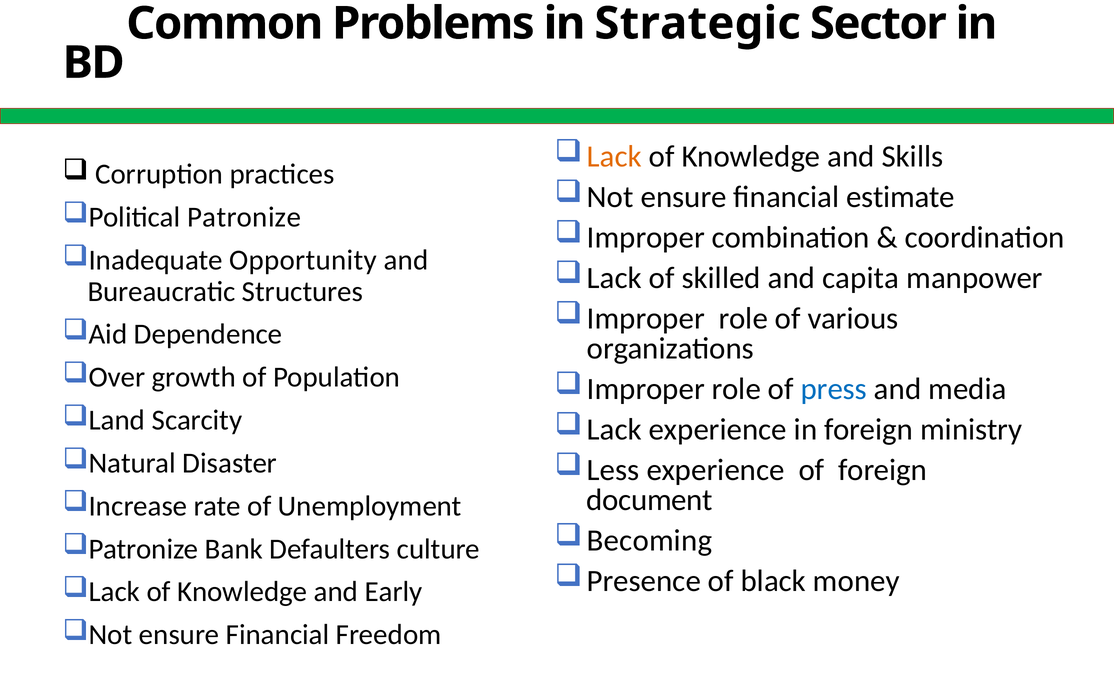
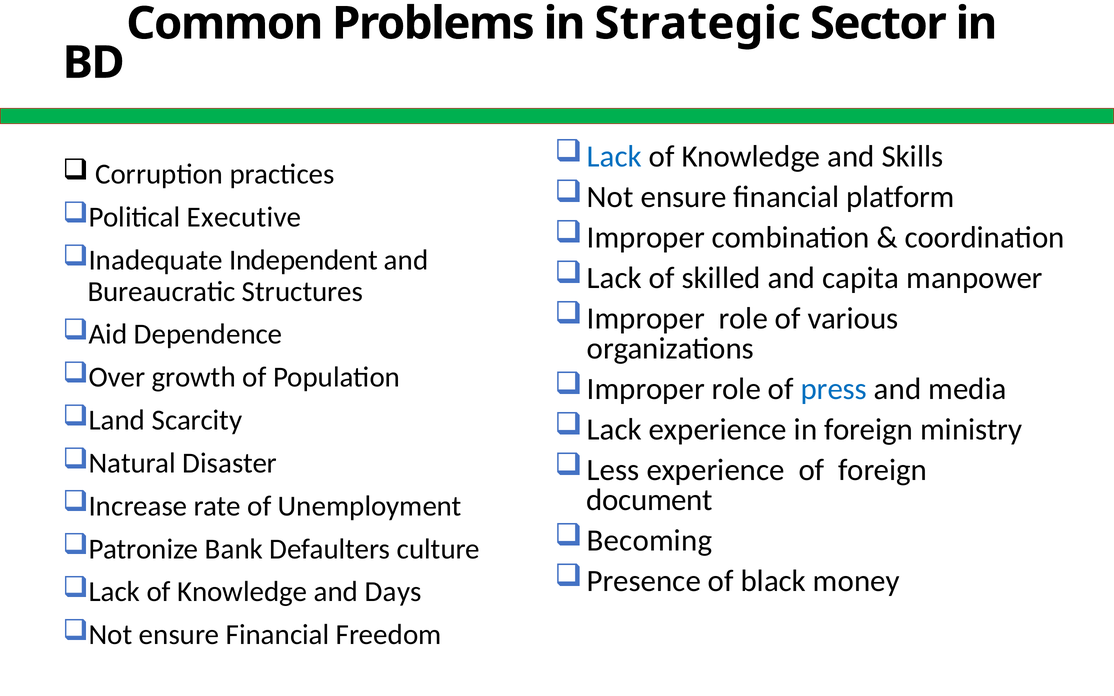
Lack colour: orange -> blue (614, 157)
estimate: estimate -> platform (900, 197)
Political Patronize: Patronize -> Executive (244, 217)
Opportunity: Opportunity -> Independent (303, 260)
Early: Early -> Days (393, 592)
